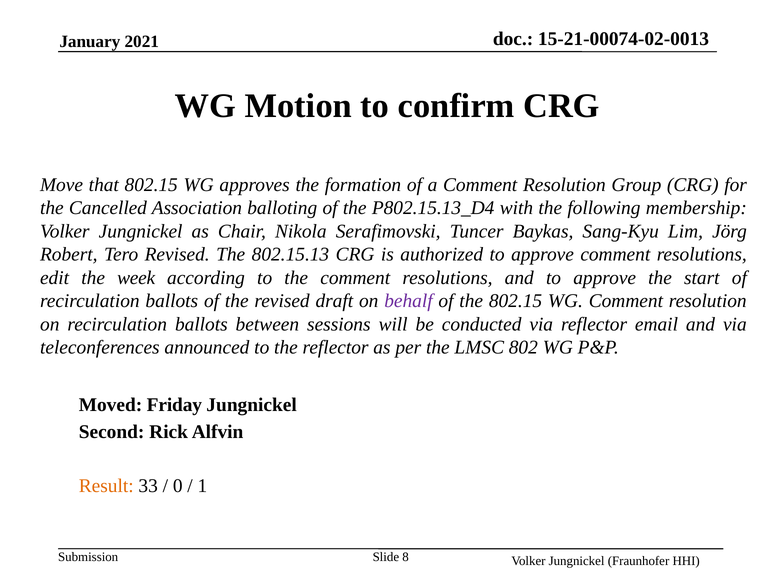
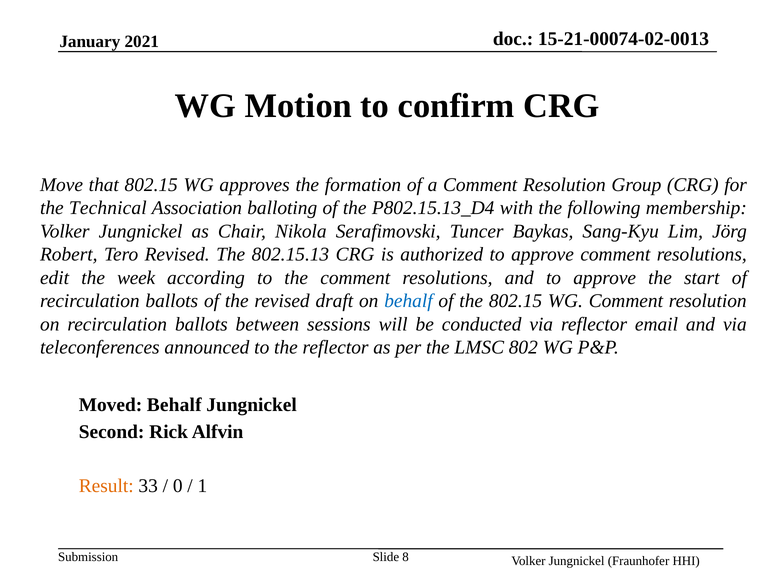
Cancelled: Cancelled -> Technical (108, 208)
behalf colour: purple -> blue (408, 301)
Moved Friday: Friday -> Behalf (174, 405)
